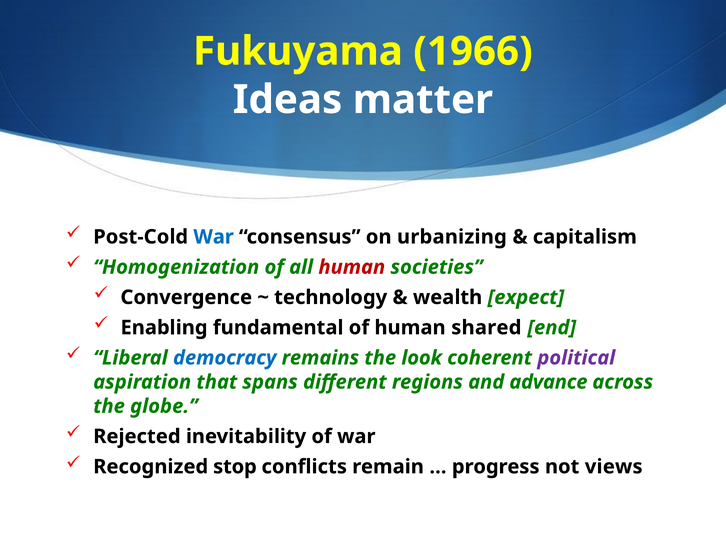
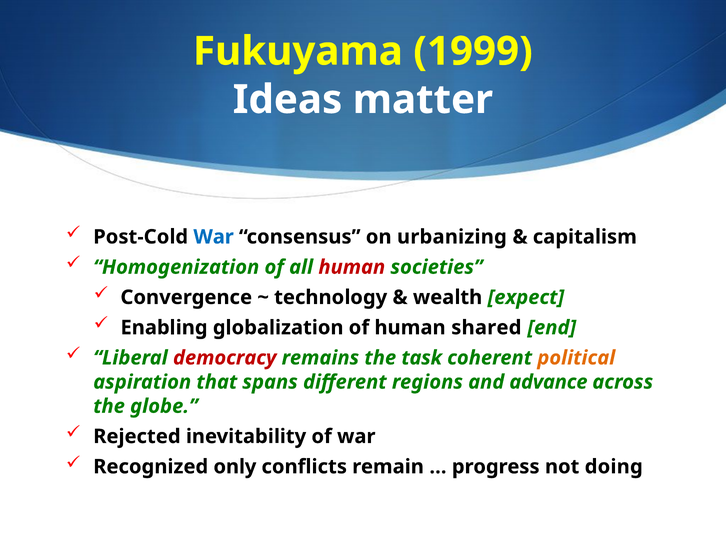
1966: 1966 -> 1999 (473, 51)
fundamental: fundamental -> globalization (278, 328)
democracy colour: blue -> red (225, 358)
look: look -> task (422, 358)
political colour: purple -> orange (576, 358)
stop: stop -> only (235, 467)
views: views -> doing (614, 467)
